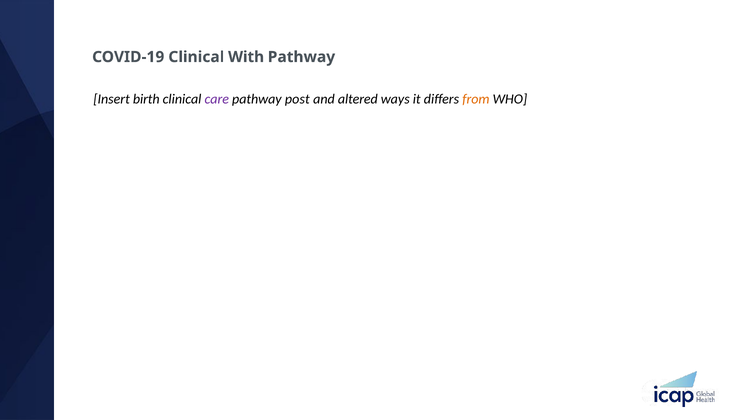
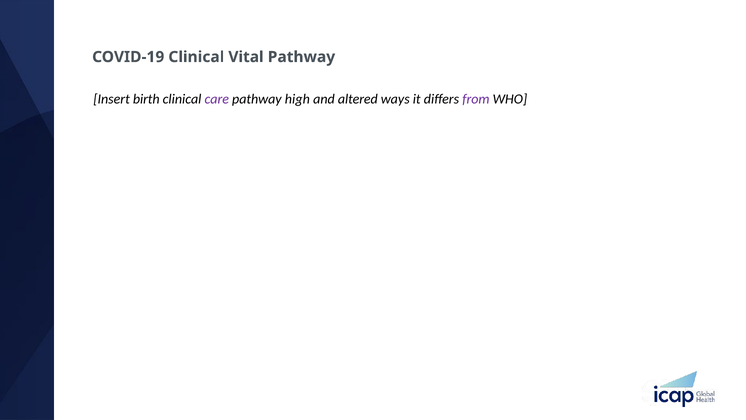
With: With -> Vital (246, 57)
post: post -> high (297, 99)
from colour: orange -> purple (476, 99)
